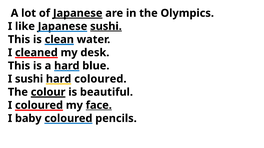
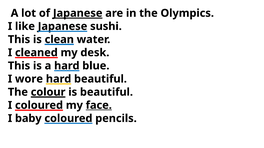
sushi underline: present -> none (106, 26)
I sushi: sushi -> wore (29, 79)
coloured: coloured -> beautiful (100, 79)
